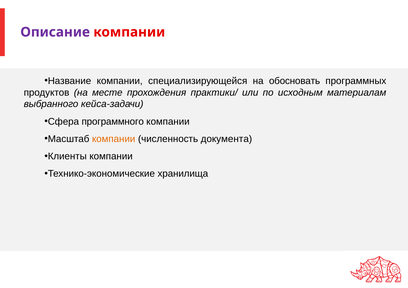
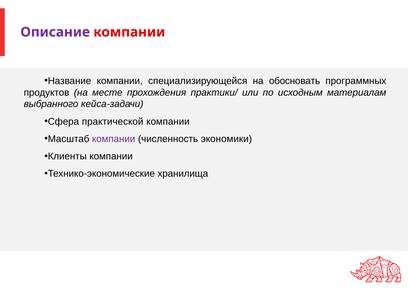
программного: программного -> практической (113, 122)
компании colour: orange -> purple (114, 139)
документа: документа -> экономики (226, 139)
